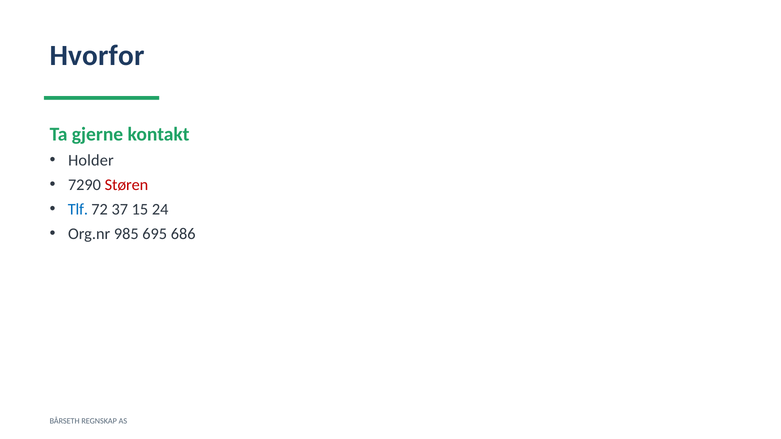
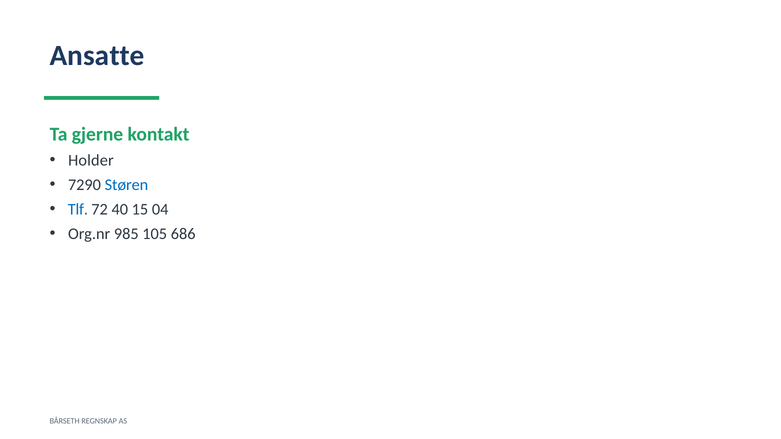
Hvorfor: Hvorfor -> Ansatte (97, 56)
Støren colour: red -> blue (126, 185)
37: 37 -> 40 (120, 209)
24: 24 -> 04 (160, 209)
695: 695 -> 105 (155, 234)
